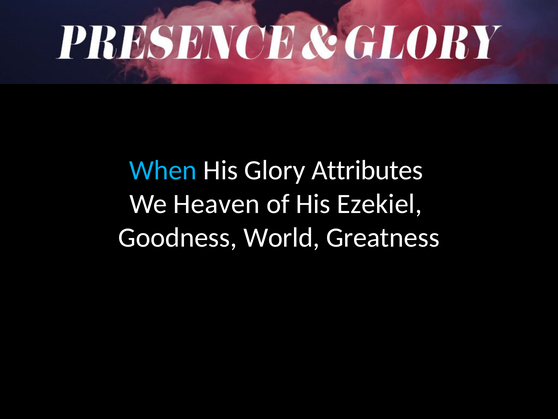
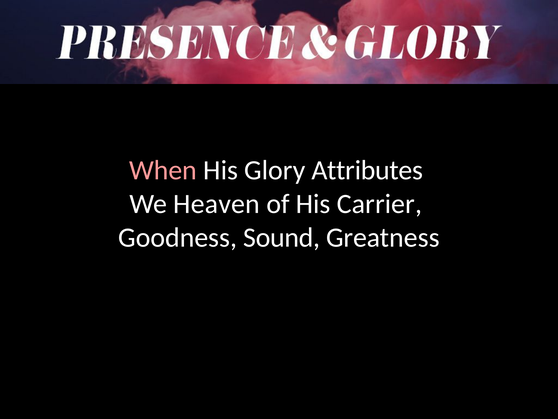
When colour: light blue -> pink (163, 170)
Ezekiel: Ezekiel -> Carrier (379, 204)
World: World -> Sound (282, 237)
